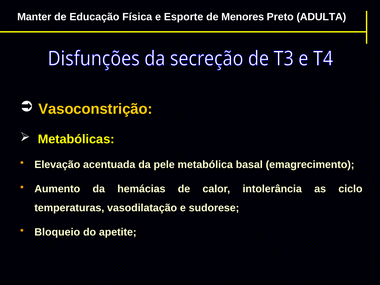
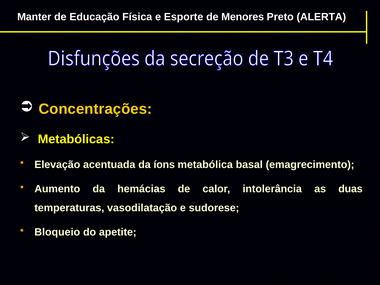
ADULTA: ADULTA -> ALERTA (321, 17)
Vasoconstrição: Vasoconstrição -> Concentrações (95, 109)
pele: pele -> íons (164, 165)
ciclo: ciclo -> duas (351, 189)
